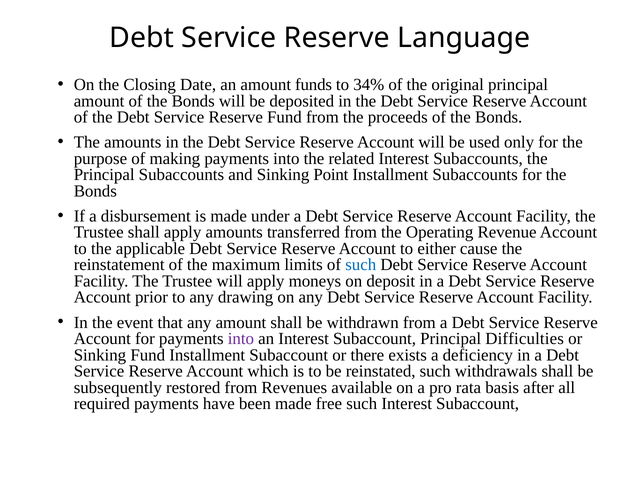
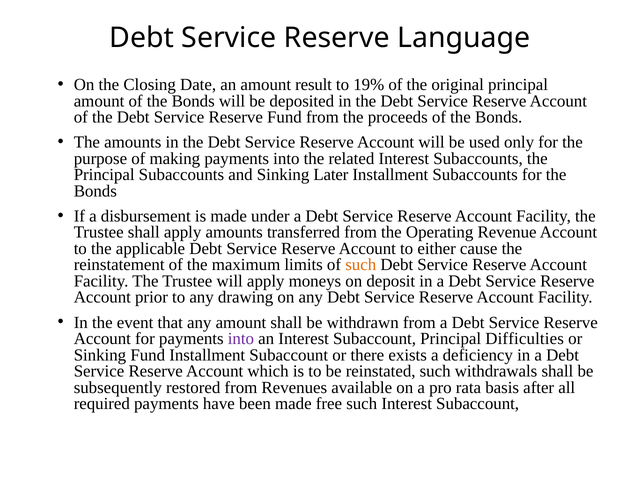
funds: funds -> result (314, 85)
34%: 34% -> 19% (369, 85)
Point: Point -> Later (331, 175)
such colour: blue -> orange (361, 265)
